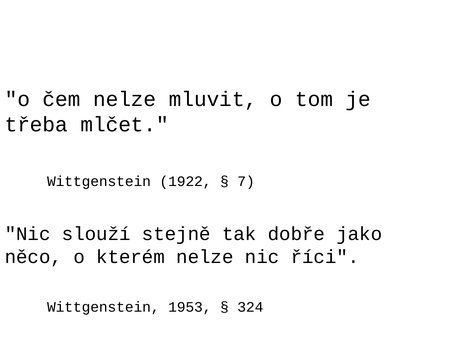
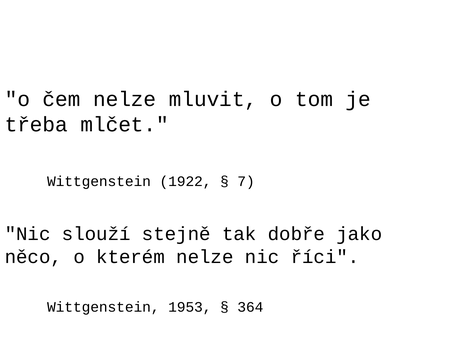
324: 324 -> 364 (250, 307)
